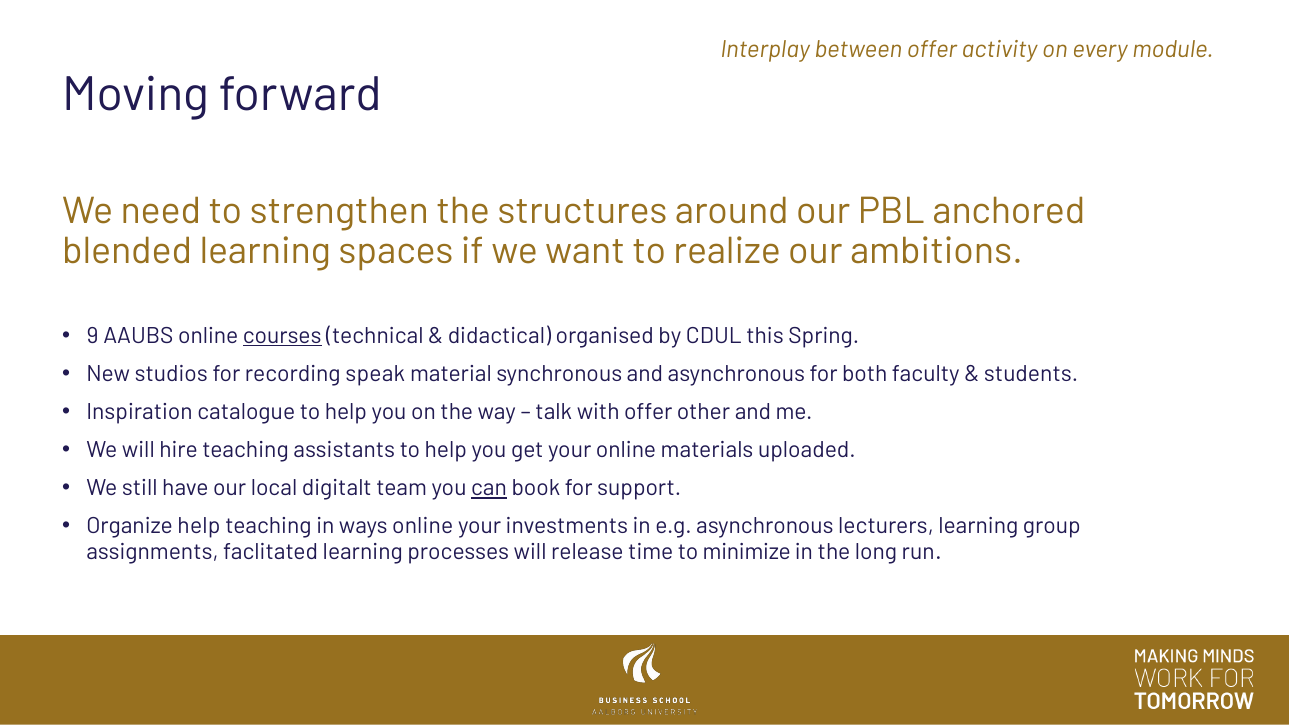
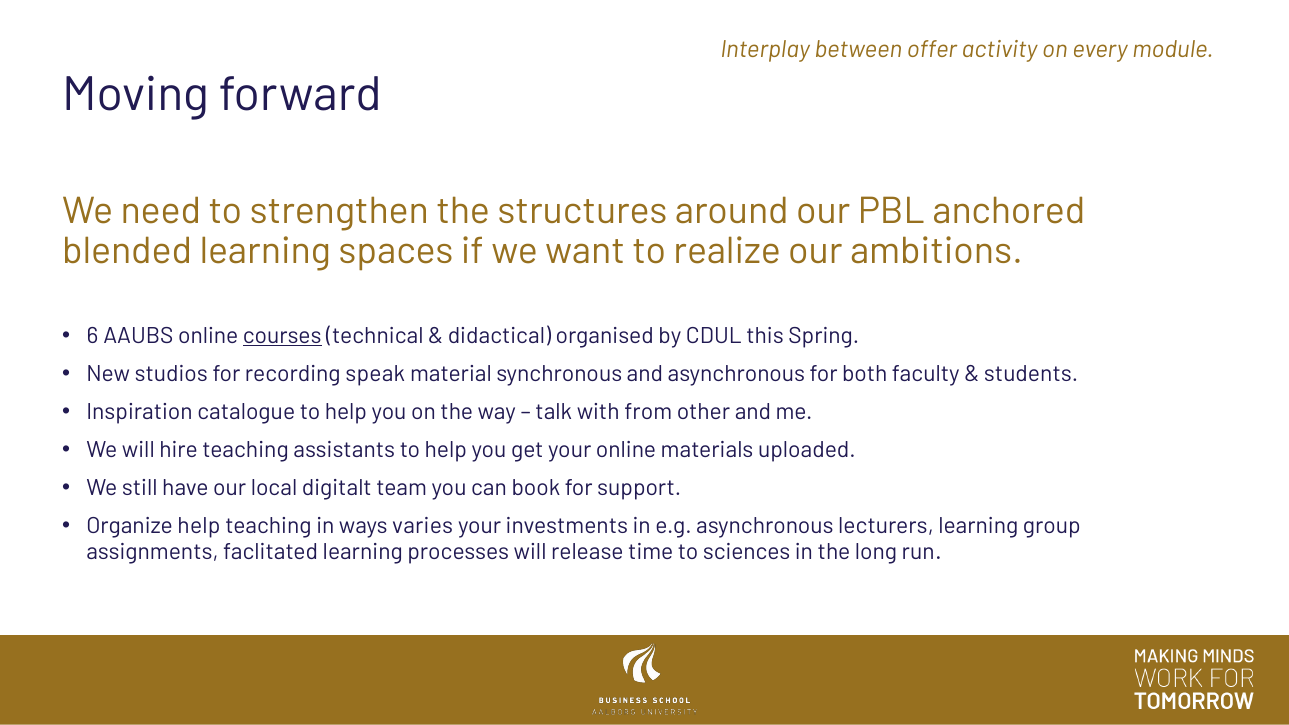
9: 9 -> 6 (92, 336)
with offer: offer -> from (648, 412)
can underline: present -> none (489, 488)
ways online: online -> varies (423, 526)
minimize: minimize -> sciences (747, 552)
